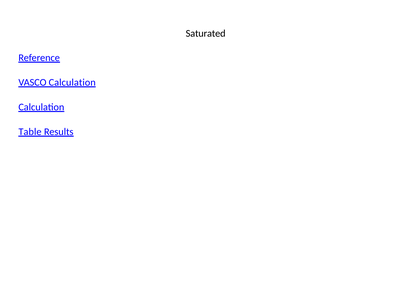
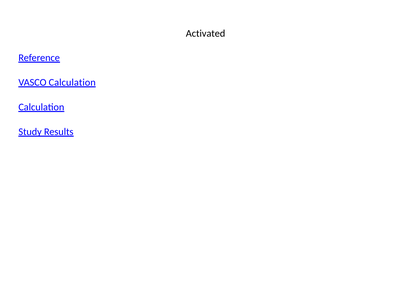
Saturated: Saturated -> Activated (206, 33)
Table: Table -> Study (30, 132)
